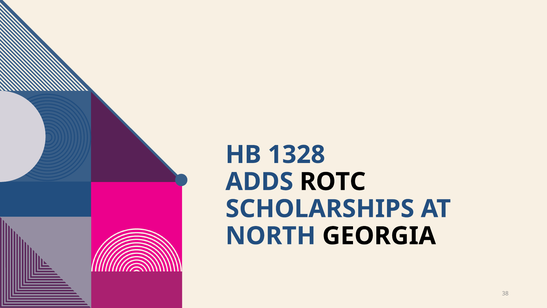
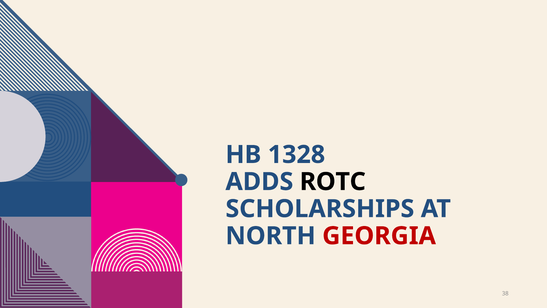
GEORGIA colour: black -> red (379, 236)
